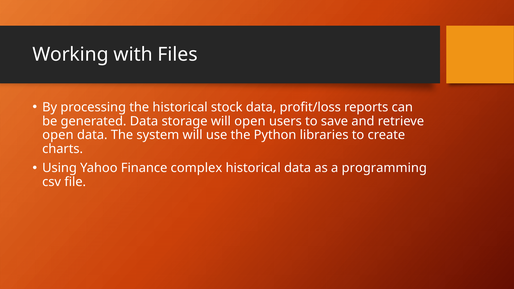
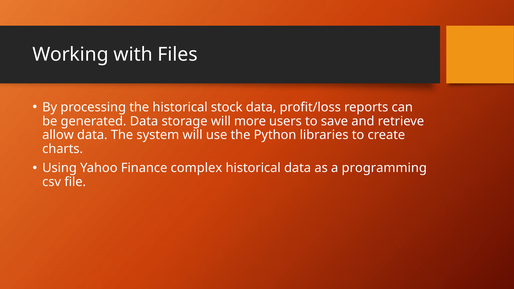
will open: open -> more (250, 121)
open: open -> allow (58, 135)
